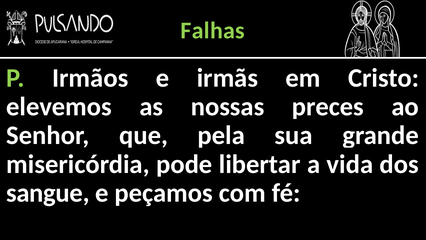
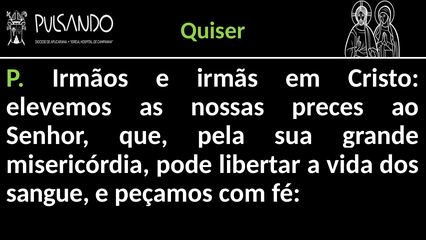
Falhas: Falhas -> Quiser (213, 31)
